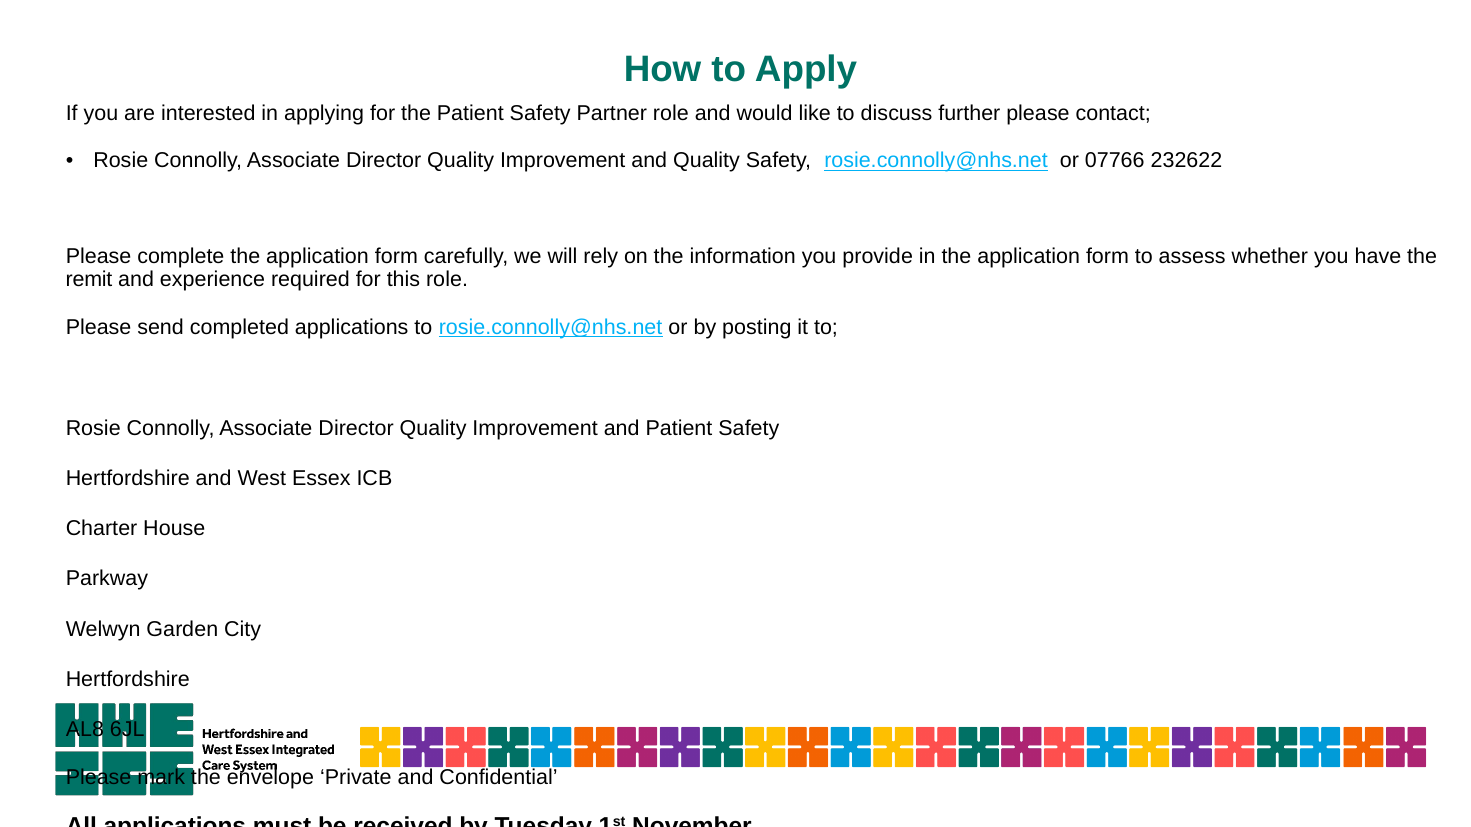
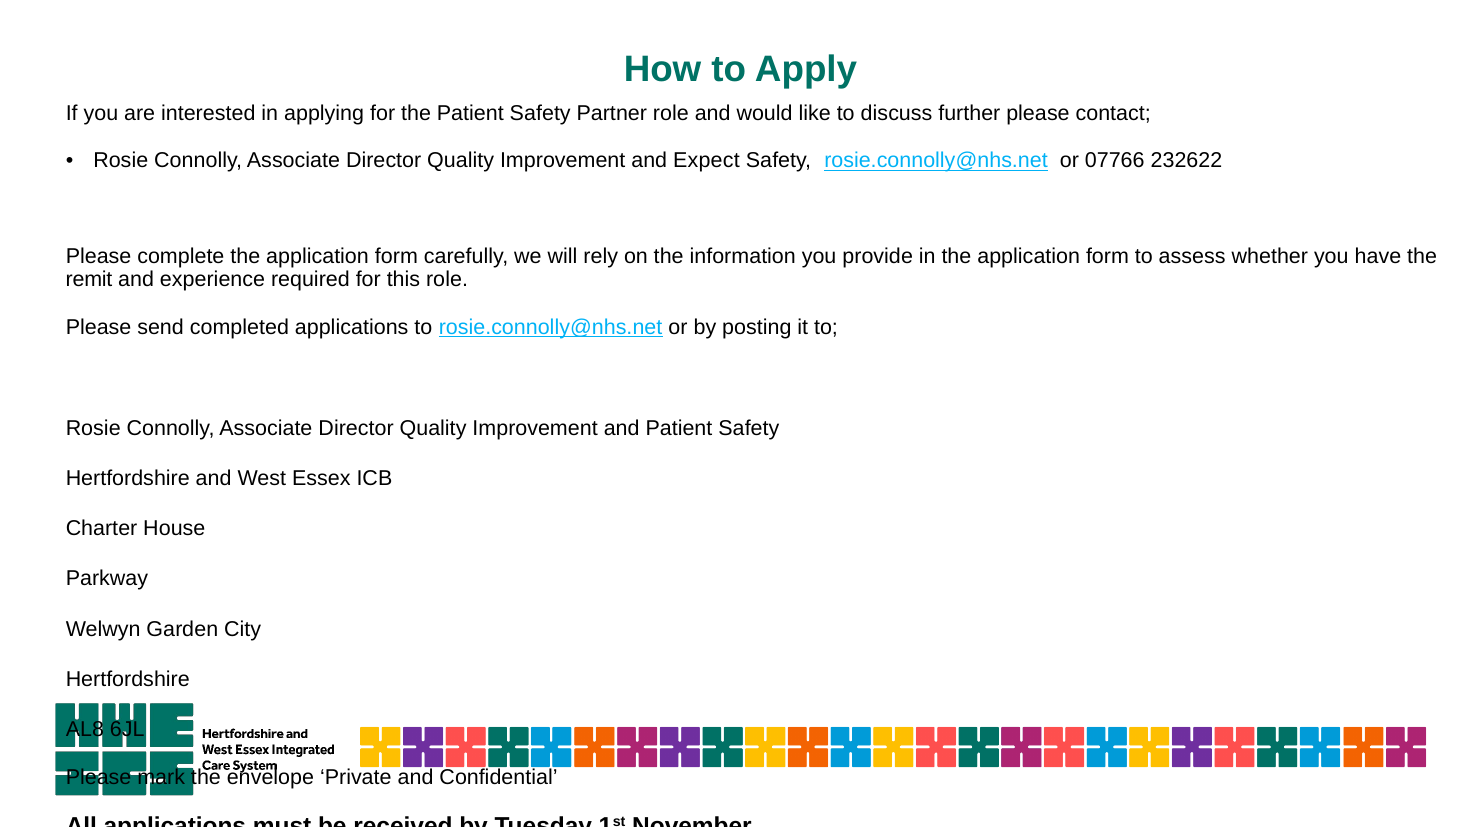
and Quality: Quality -> Expect (706, 161)
